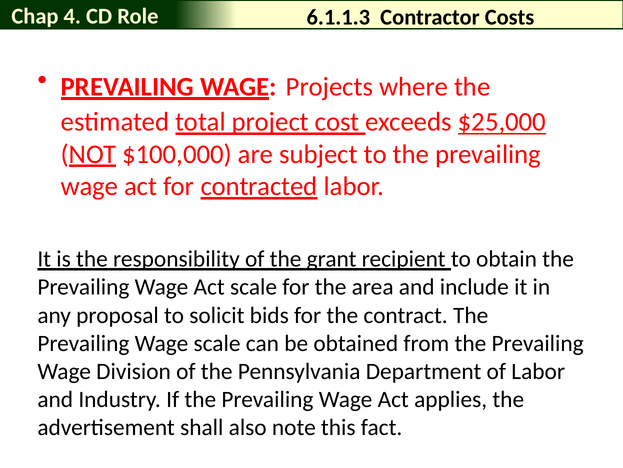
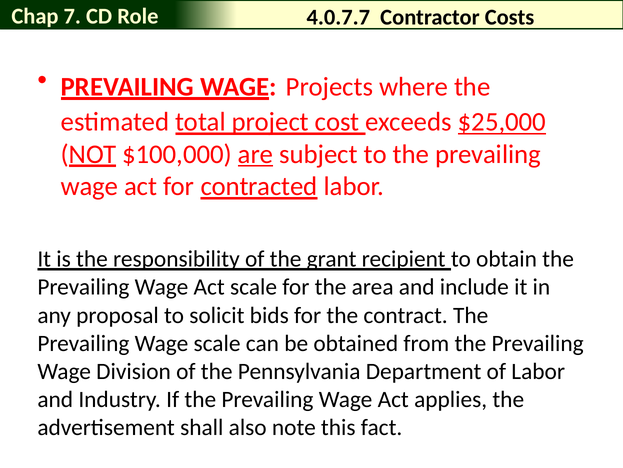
4: 4 -> 7 (72, 16)
6.1.1.3: 6.1.1.3 -> 4.0.7.7 (338, 17)
are underline: none -> present (256, 154)
